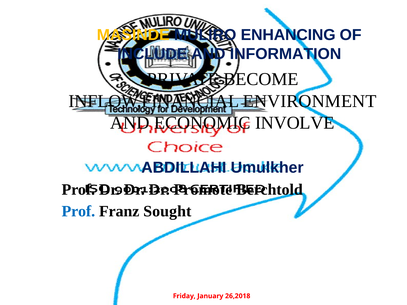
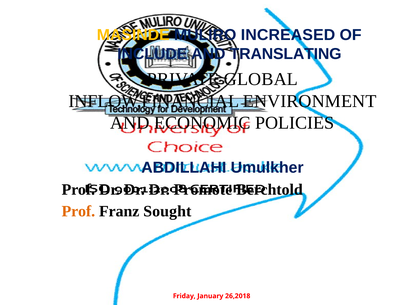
ENHANCING: ENHANCING -> INCREASED (288, 35)
INFORMATION: INFORMATION -> TRANSLATING (286, 54)
BECOME: BECOME -> GLOBAL (261, 79)
INVOLVE: INVOLVE -> POLICIES (295, 123)
Prof colour: blue -> orange (78, 212)
